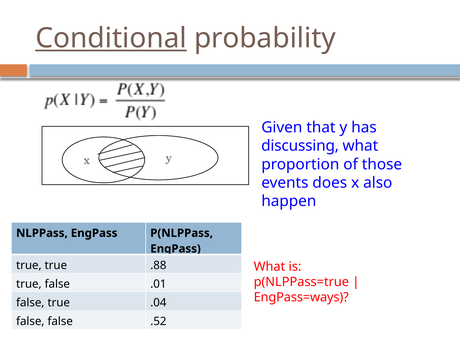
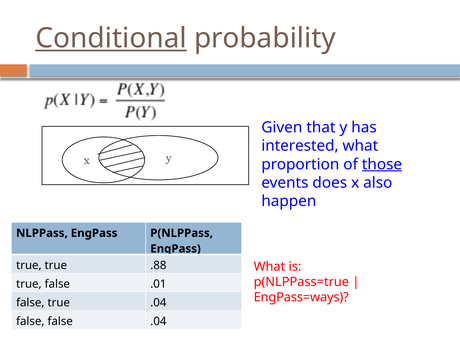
discussing: discussing -> interested (300, 146)
those underline: none -> present (382, 164)
false .52: .52 -> .04 (158, 321)
